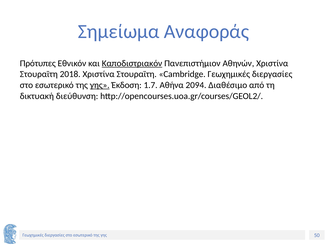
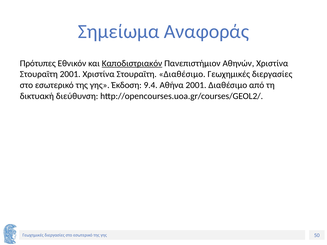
Στουραϊτη 2018: 2018 -> 2001 (70, 74)
Στουραϊτη Cambridge: Cambridge -> Διαθέσιμο (182, 74)
γης underline: present -> none (100, 85)
1.7: 1.7 -> 9.4 (151, 85)
Αθήνα 2094: 2094 -> 2001 (196, 85)
